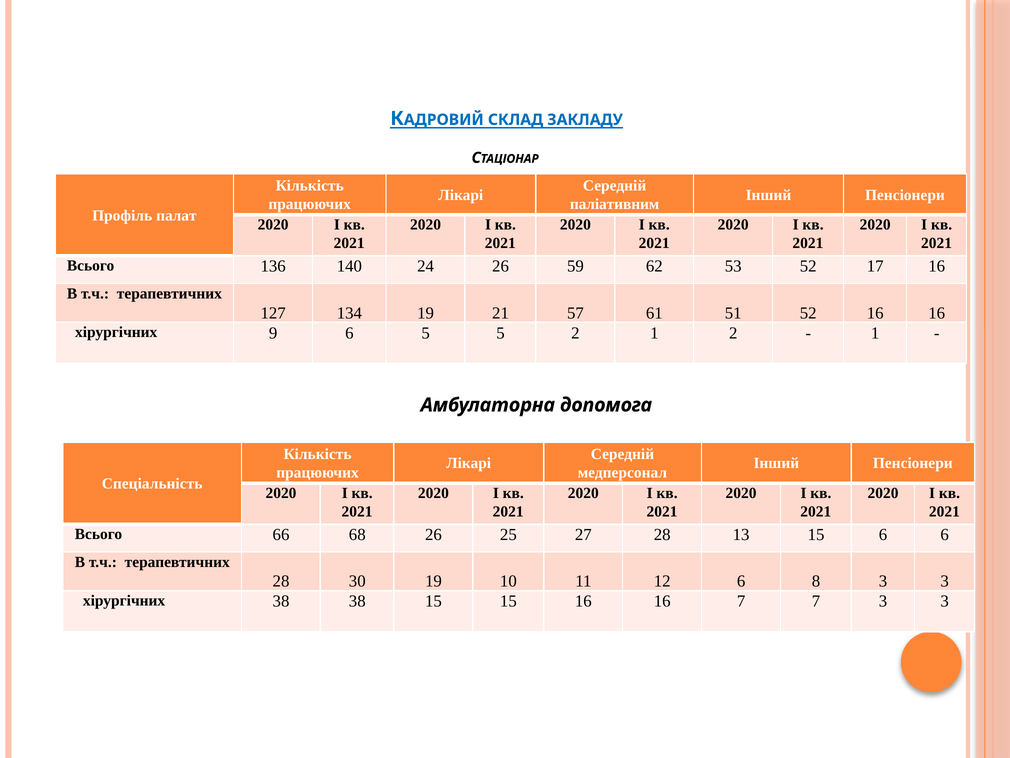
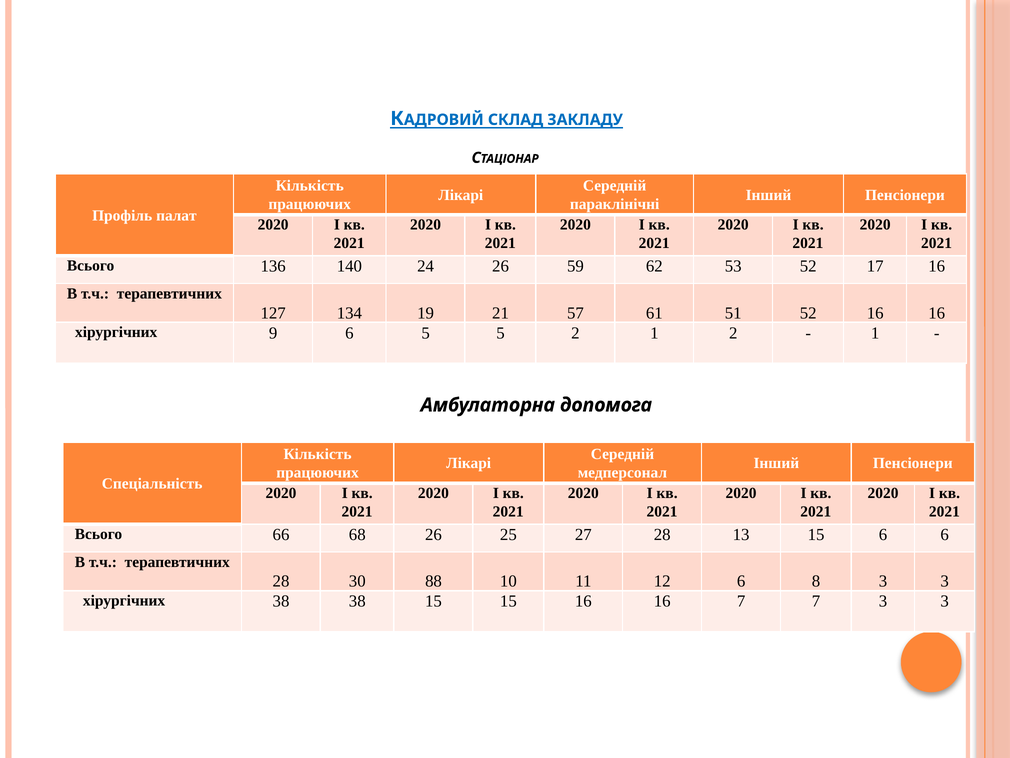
паліативним: паліативним -> параклінічні (615, 204)
30 19: 19 -> 88 (434, 581)
